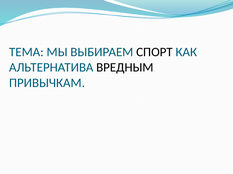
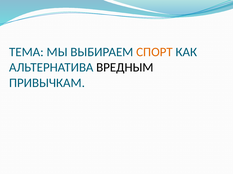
СПОРТ colour: black -> orange (154, 52)
